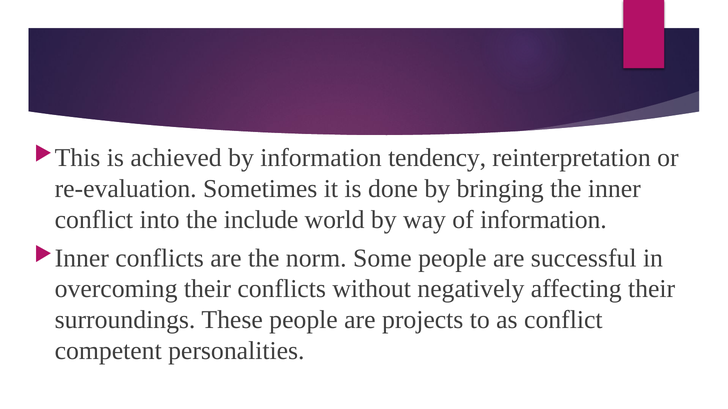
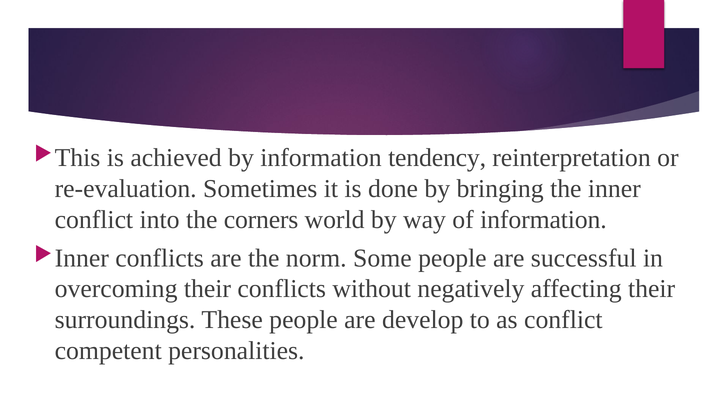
include: include -> corners (261, 220)
projects: projects -> develop (423, 320)
